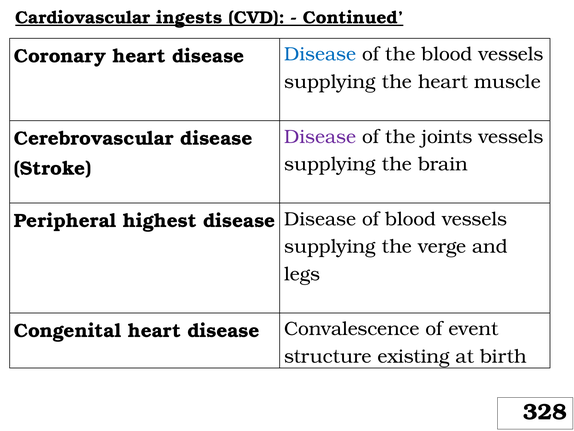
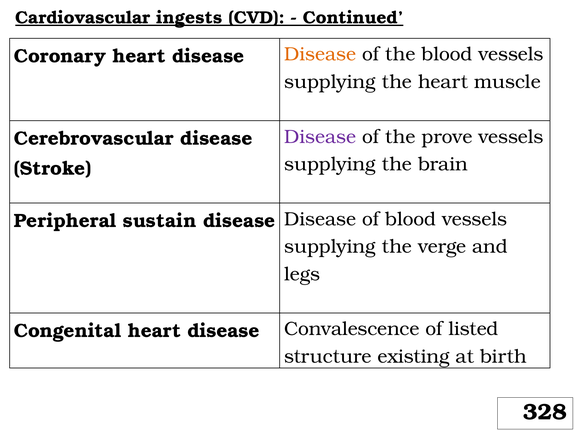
Disease colour: blue -> orange (320, 54)
joints: joints -> prove (447, 137)
highest: highest -> sustain (160, 221)
event: event -> listed (473, 329)
